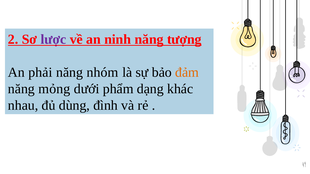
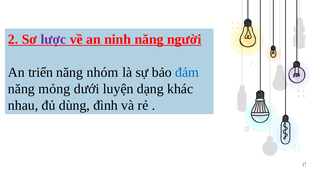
tượng: tượng -> người (184, 39)
phải: phải -> triển (41, 72)
đảm colour: orange -> blue (187, 72)
phẩm: phẩm -> luyện (118, 89)
